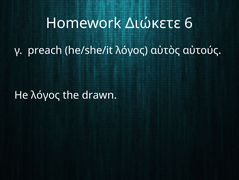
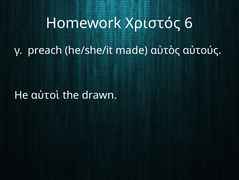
Διώκετε: Διώκετε -> Χριστός (153, 23)
he/she/it λόγος: λόγος -> made (132, 50)
He λόγος: λόγος -> αὐτοὶ (45, 95)
